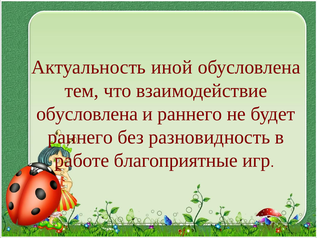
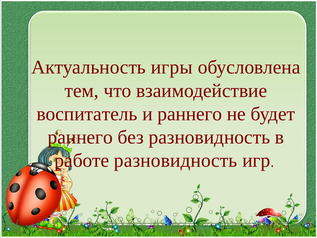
иной: иной -> игры (172, 67)
обусловлена: обусловлена -> воспитатель (87, 114)
работе благоприятные: благоприятные -> разновидность (176, 160)
